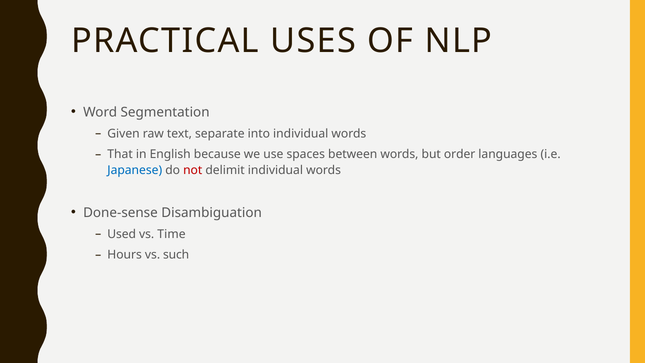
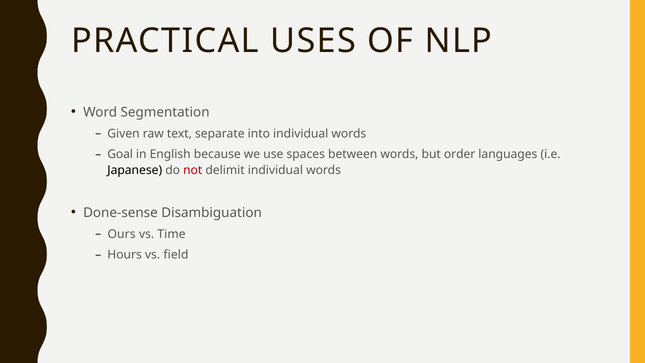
That: That -> Goal (120, 154)
Japanese colour: blue -> black (135, 170)
Used: Used -> Ours (122, 234)
such: such -> field (176, 255)
